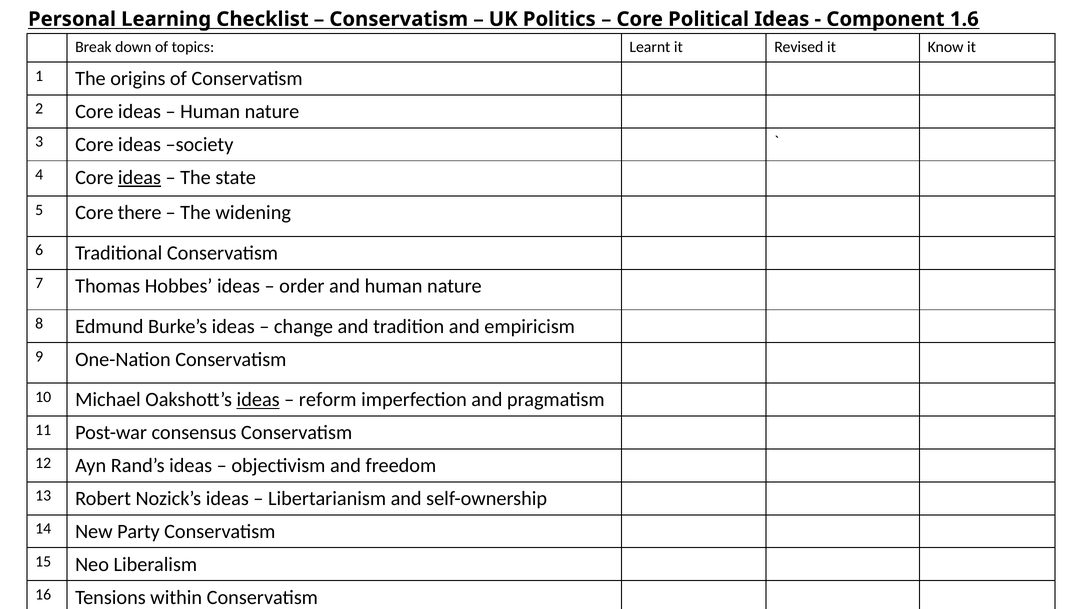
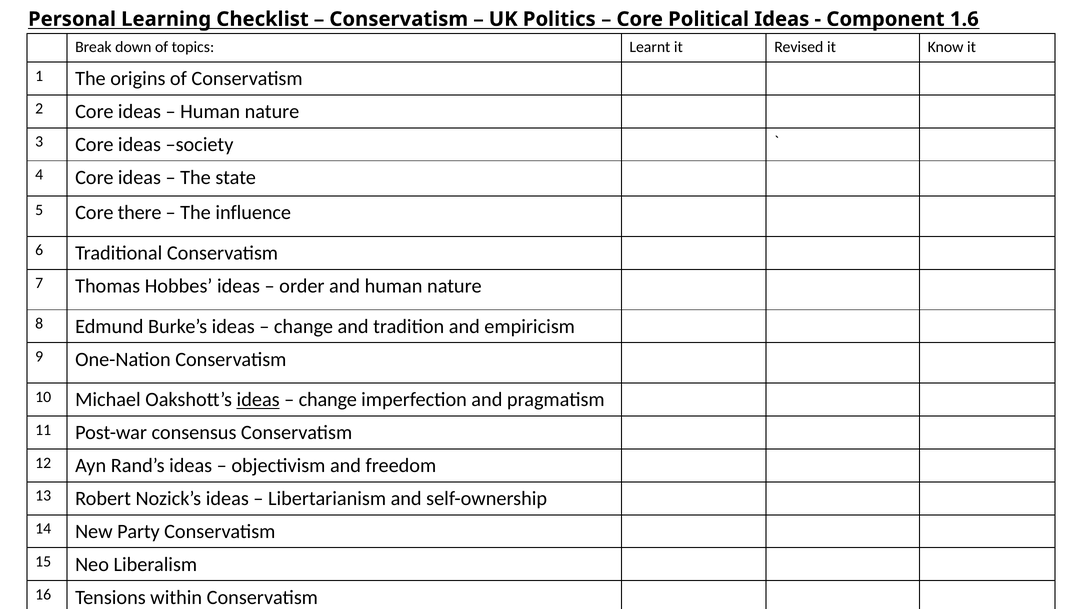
ideas underline: present -> none (139, 177)
widening: widening -> influence (253, 213)
reform: reform -> change (328, 400)
